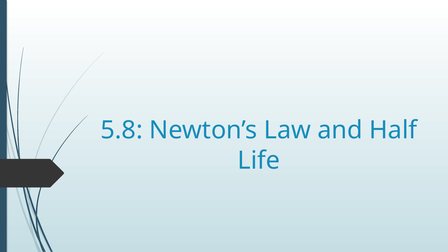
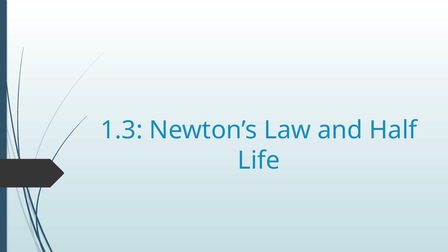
5.8: 5.8 -> 1.3 (122, 130)
